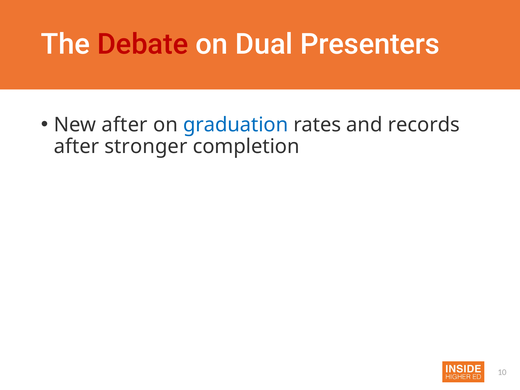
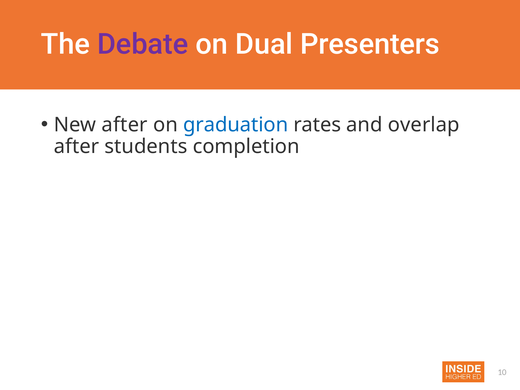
Debate colour: red -> purple (143, 44)
records: records -> overlap (424, 125)
stronger: stronger -> students (146, 147)
